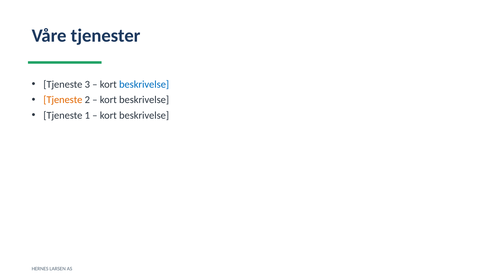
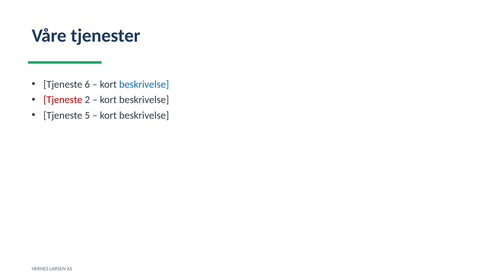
3: 3 -> 6 (87, 84)
Tjeneste colour: orange -> red (63, 100)
1: 1 -> 5 (87, 115)
